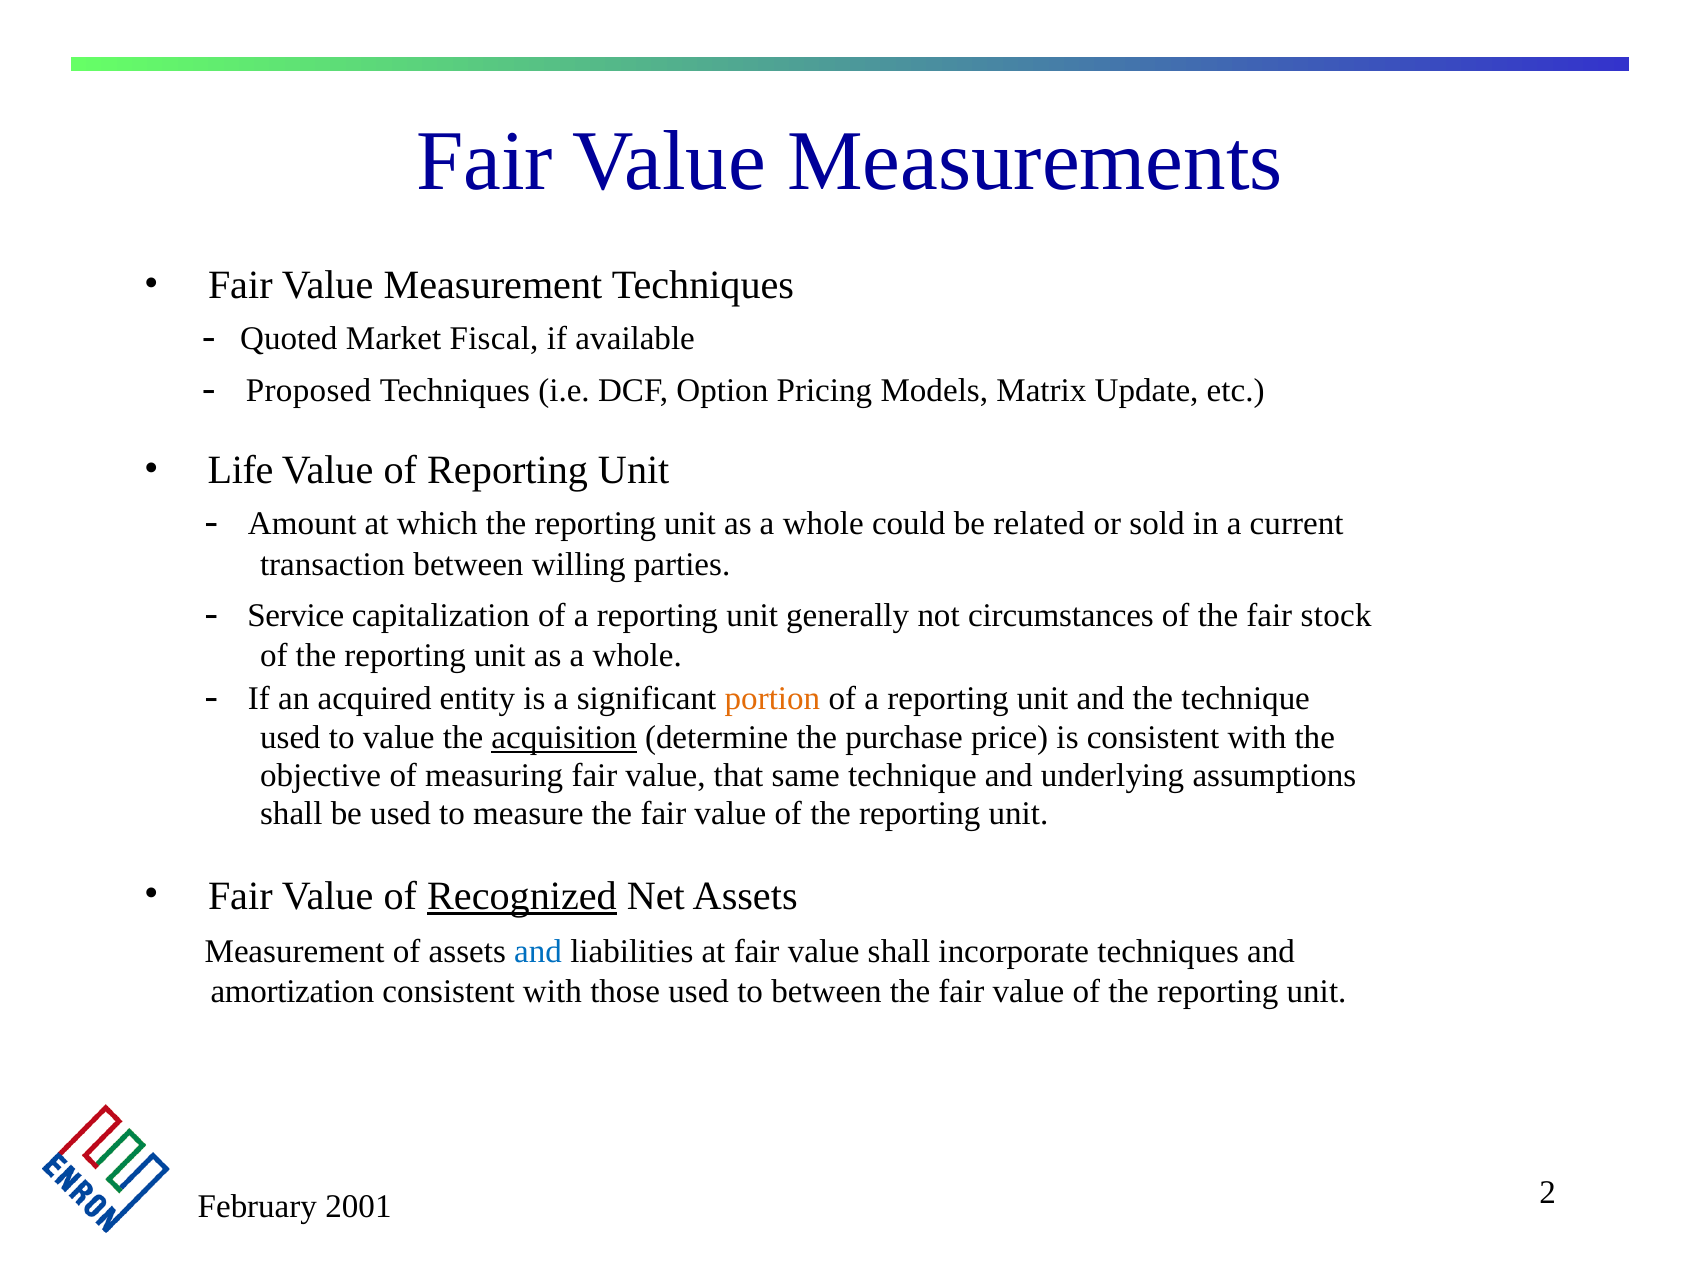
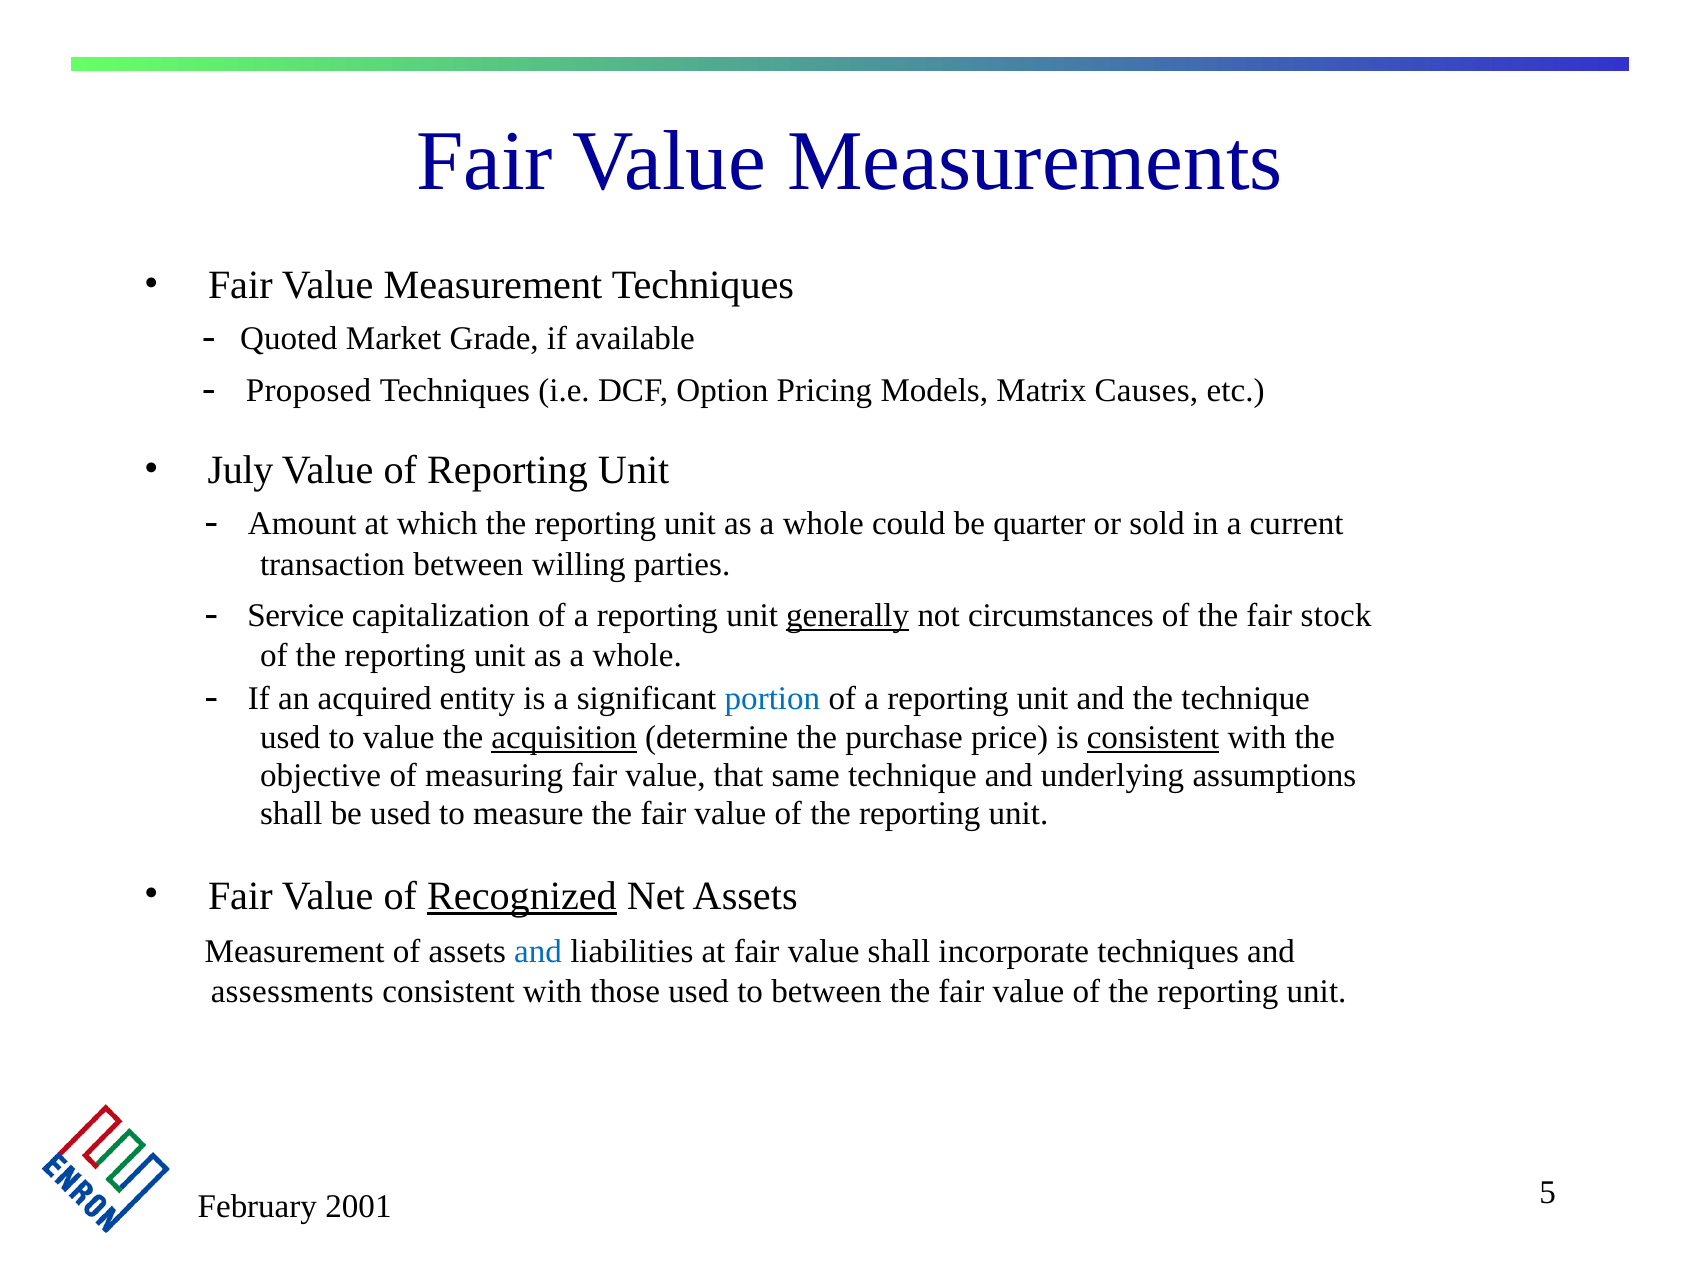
Fiscal: Fiscal -> Grade (494, 339)
Update: Update -> Causes (1146, 391)
Life: Life -> July (241, 471)
related: related -> quarter (1039, 524)
generally underline: none -> present (848, 616)
portion colour: orange -> blue (772, 698)
consistent underline: none -> present (1153, 738)
amortization: amortization -> assessments (292, 991)
2: 2 -> 5 (1548, 1193)
